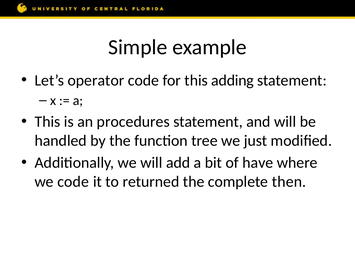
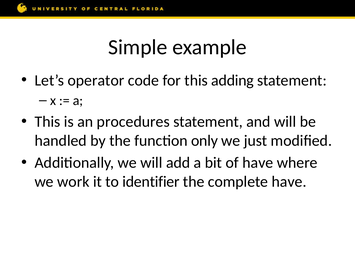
tree: tree -> only (204, 141)
we code: code -> work (73, 182)
returned: returned -> identifier (151, 182)
complete then: then -> have (289, 182)
